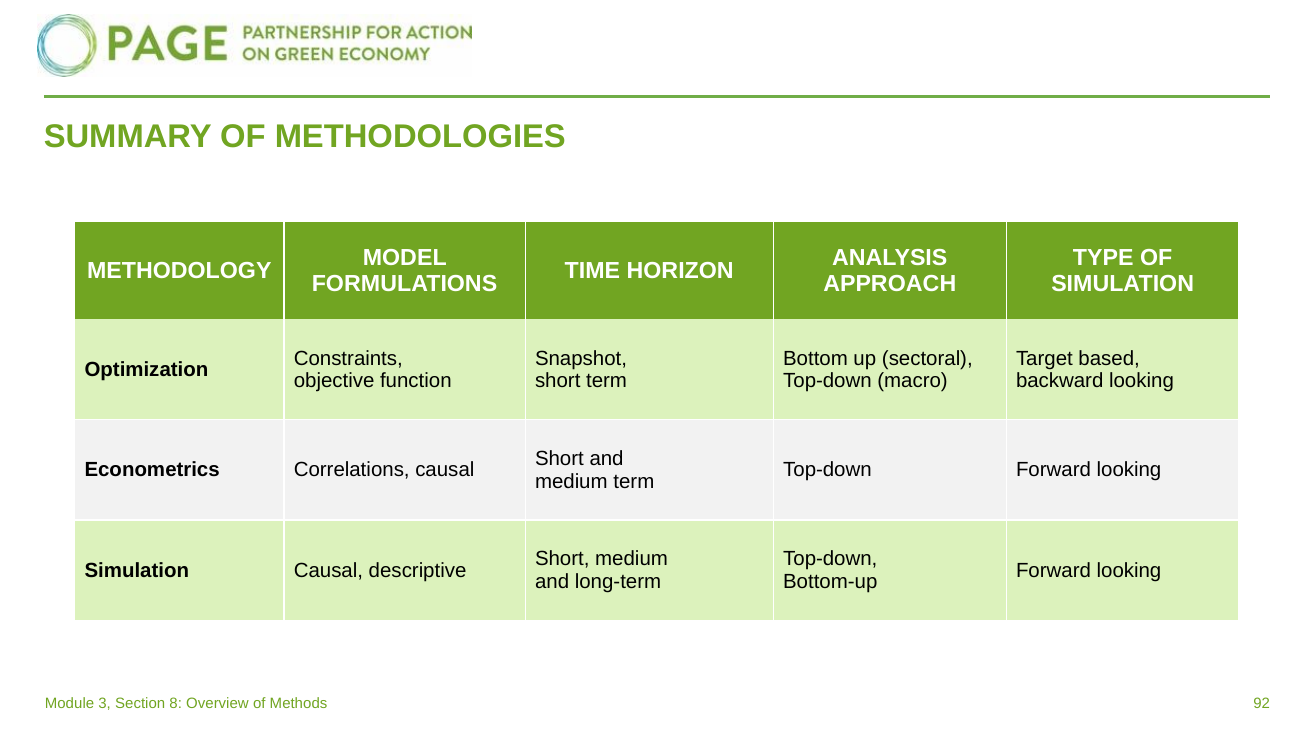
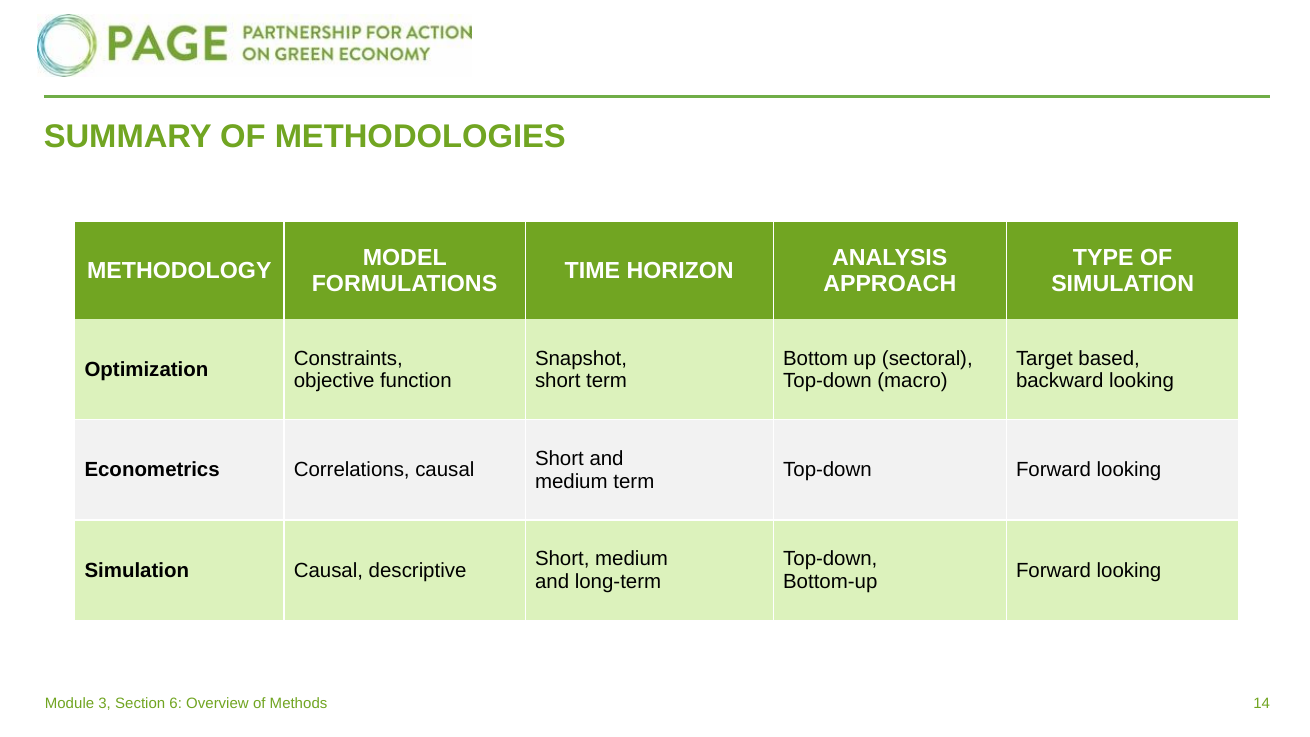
8: 8 -> 6 (176, 704)
92: 92 -> 14 (1262, 704)
